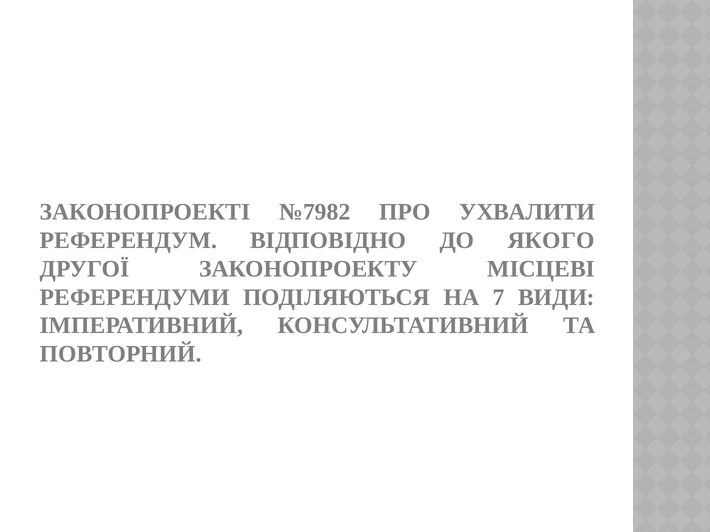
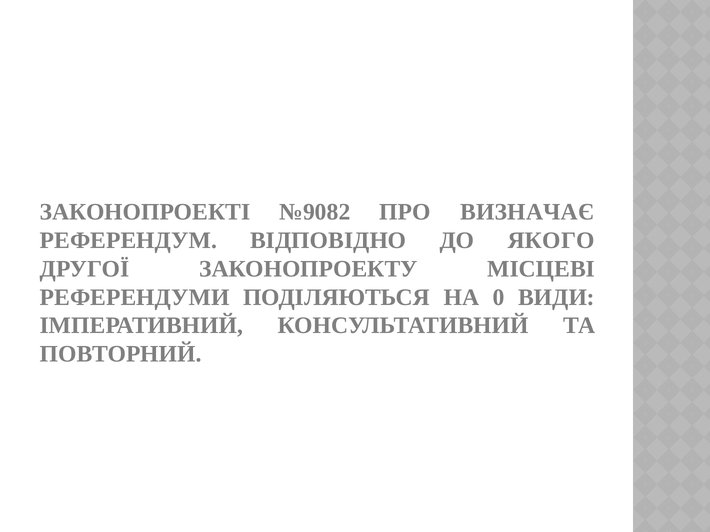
№7982: №7982 -> №9082 (315, 212)
УХВАЛИТИ: УХВАЛИТИ -> ВИЗНАЧАЄ (527, 212)
7: 7 -> 0 (499, 298)
